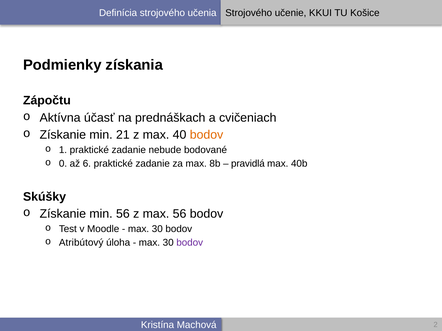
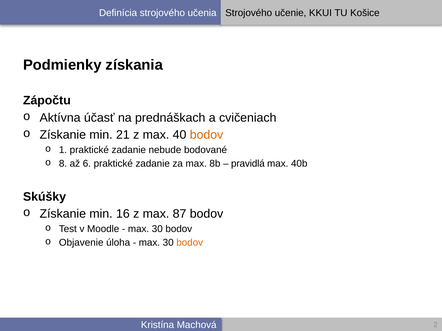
0: 0 -> 8 (63, 164)
min 56: 56 -> 16 (123, 214)
max 56: 56 -> 87 (180, 214)
Atribútový: Atribútový -> Objavenie (81, 243)
bodov colour: purple -> orange (190, 243)
